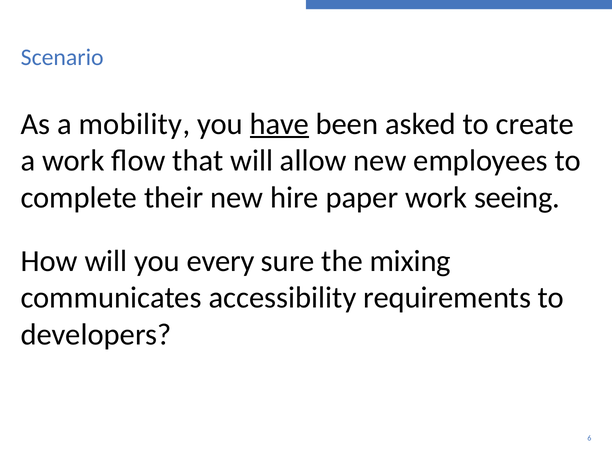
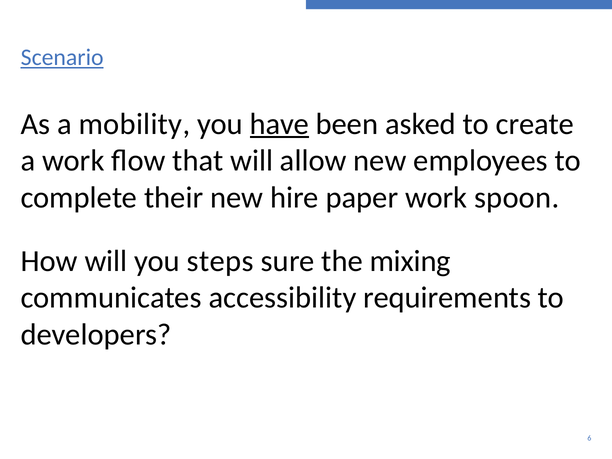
Scenario underline: none -> present (62, 57)
seeing: seeing -> spoon (517, 197)
every: every -> steps (220, 261)
